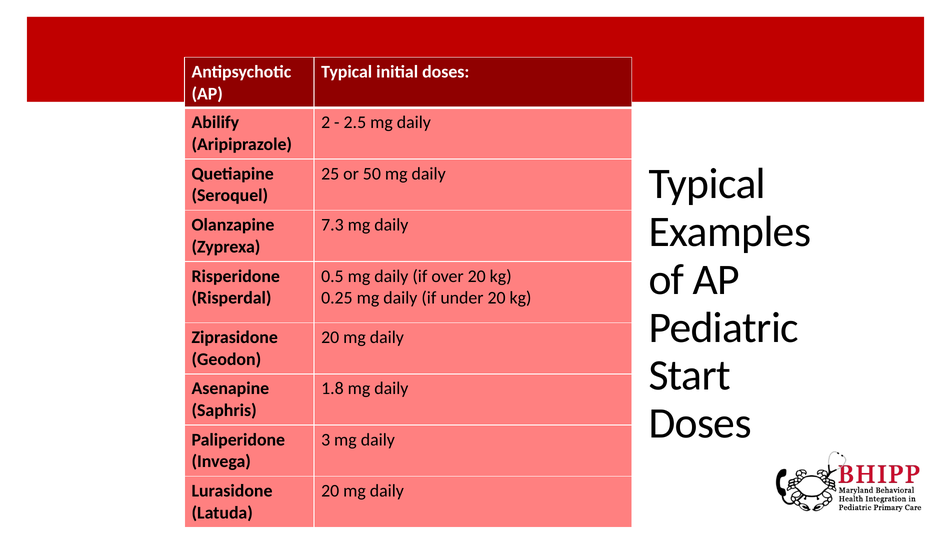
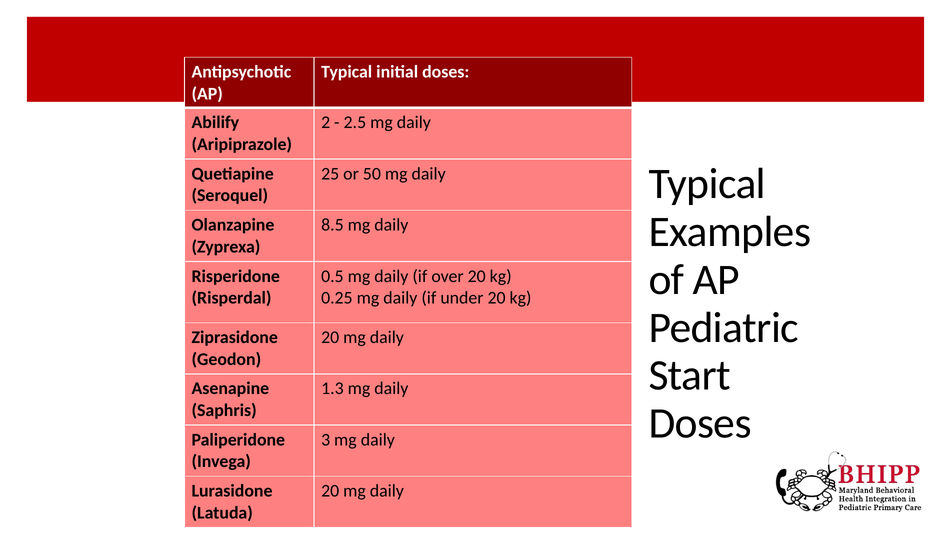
7.3: 7.3 -> 8.5 (332, 225)
1.8: 1.8 -> 1.3 (332, 389)
